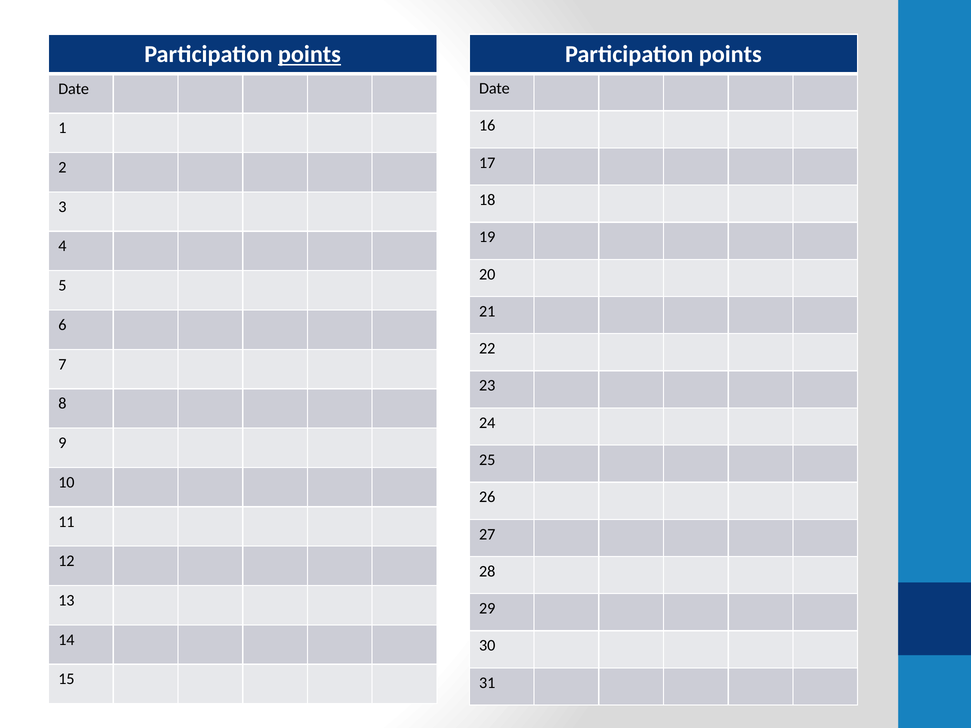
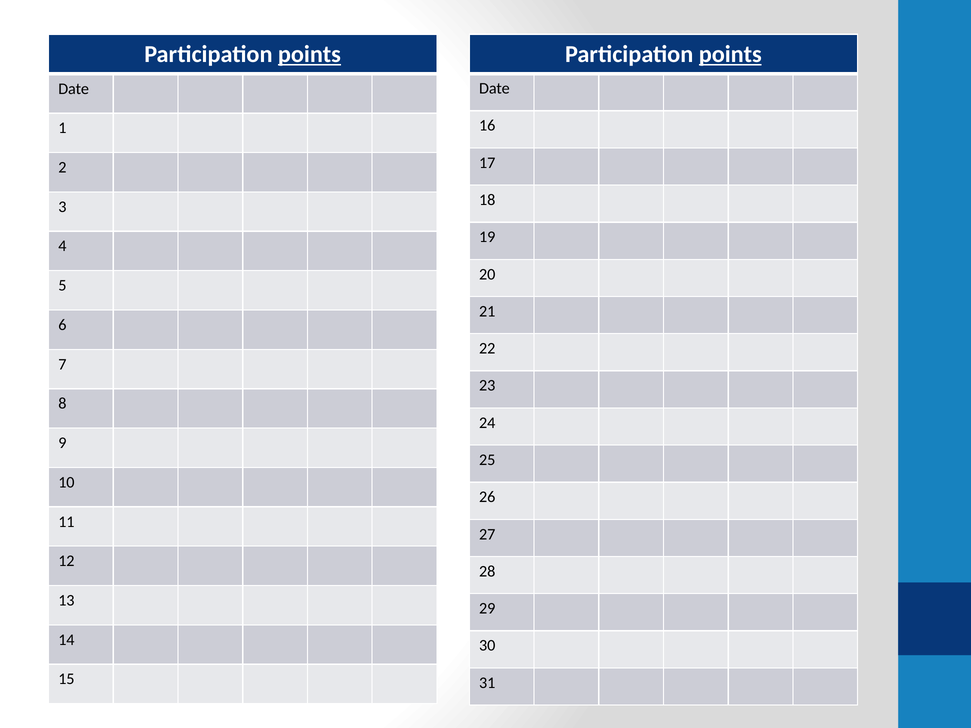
points underline: none -> present (730, 54)
